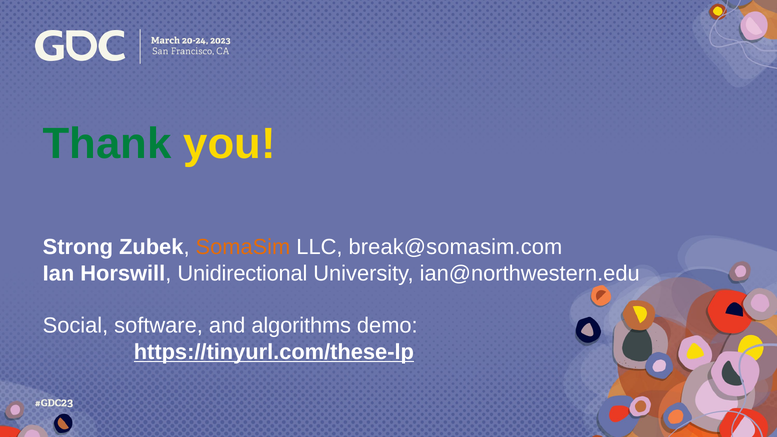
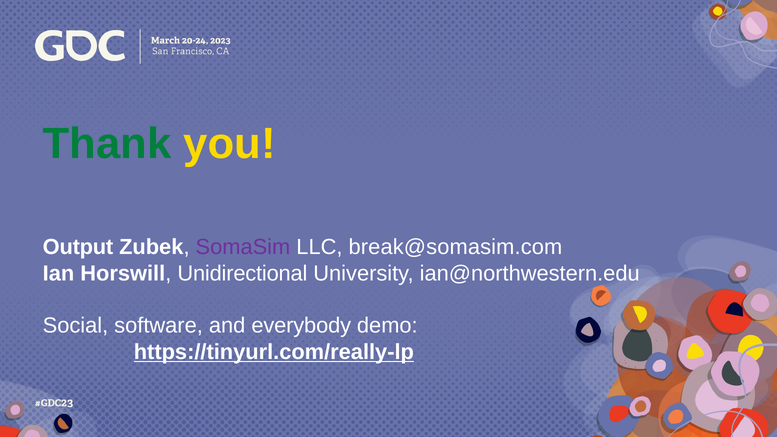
Strong: Strong -> Output (78, 247)
SomaSim colour: orange -> purple (243, 247)
algorithms: algorithms -> everybody (301, 326)
https://tinyurl.com/these-lp: https://tinyurl.com/these-lp -> https://tinyurl.com/really-lp (274, 352)
